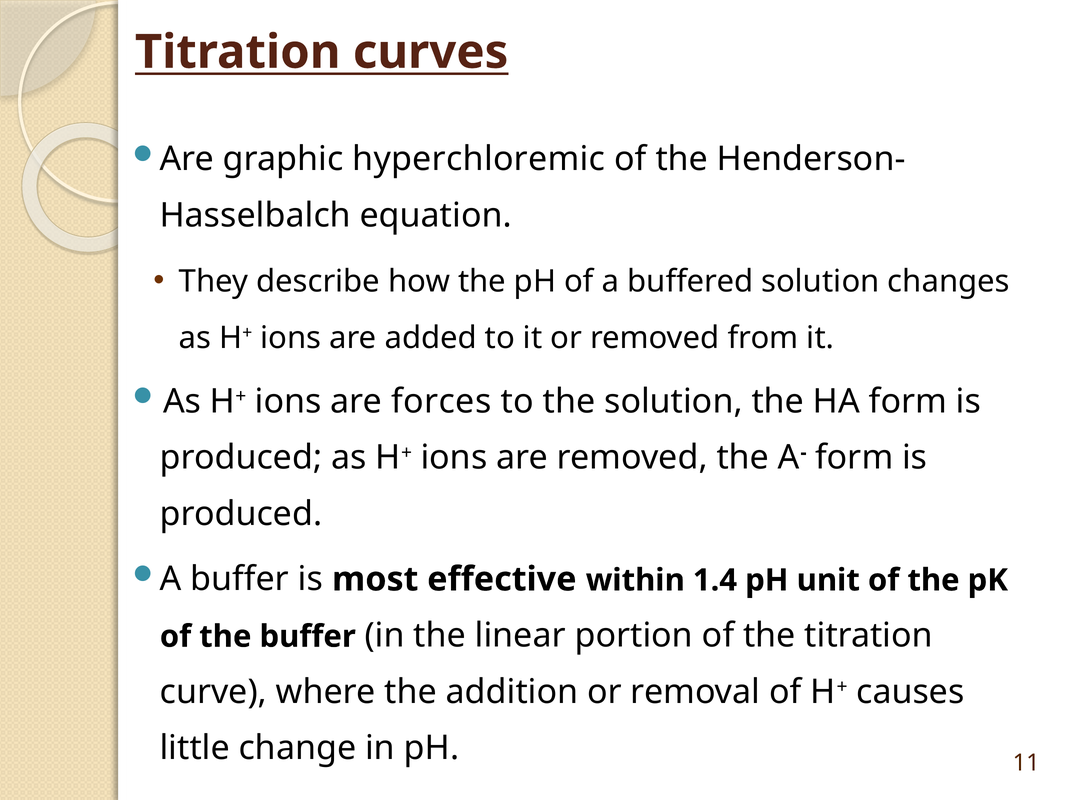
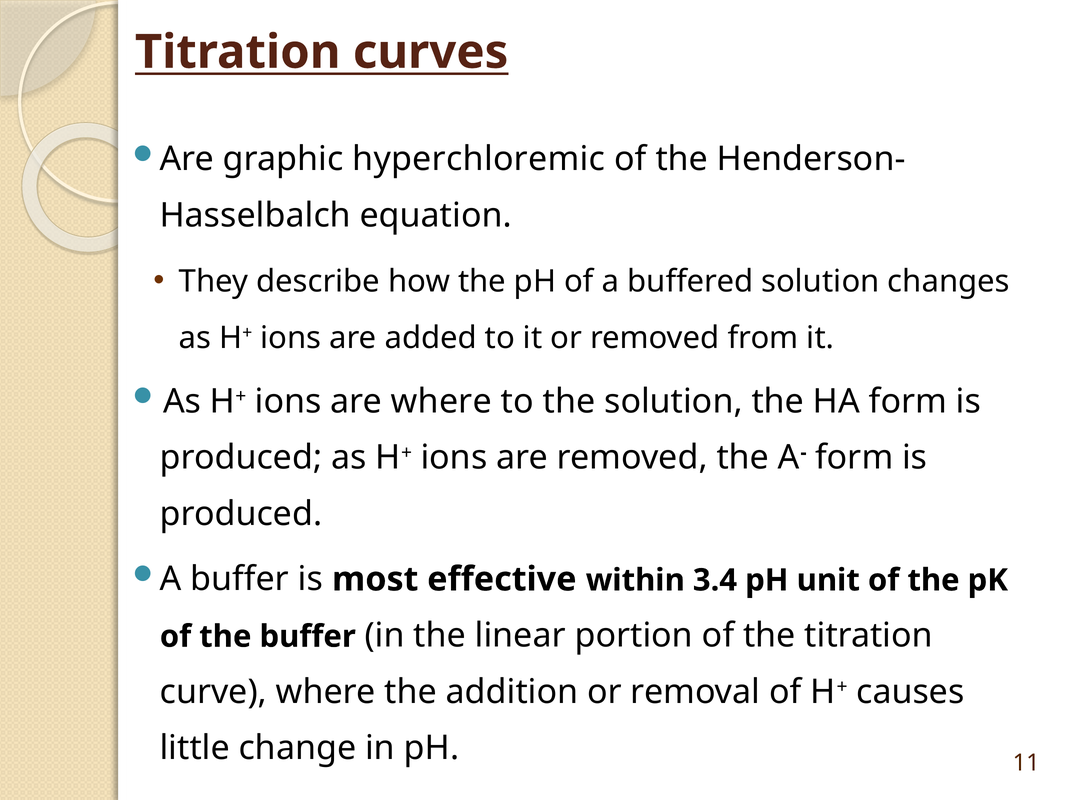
are forces: forces -> where (441, 401)
1.4: 1.4 -> 3.4 (715, 580)
